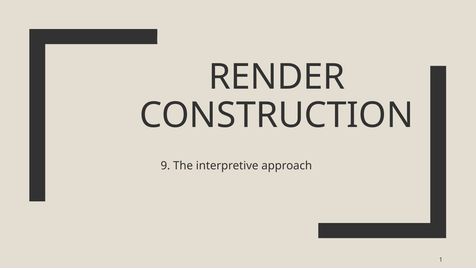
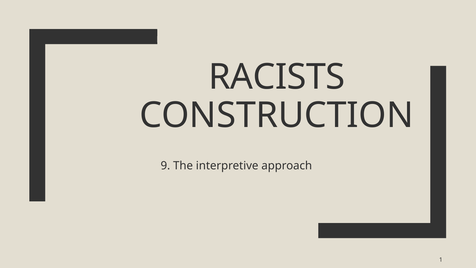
RENDER: RENDER -> RACISTS (277, 77)
